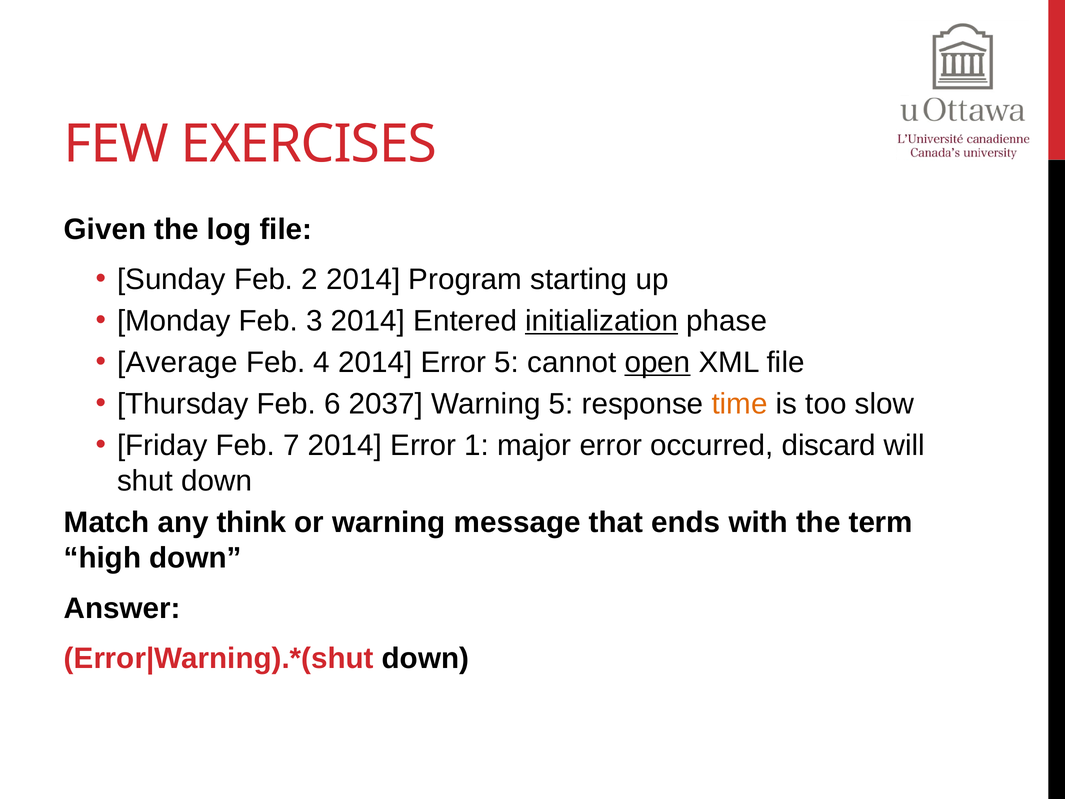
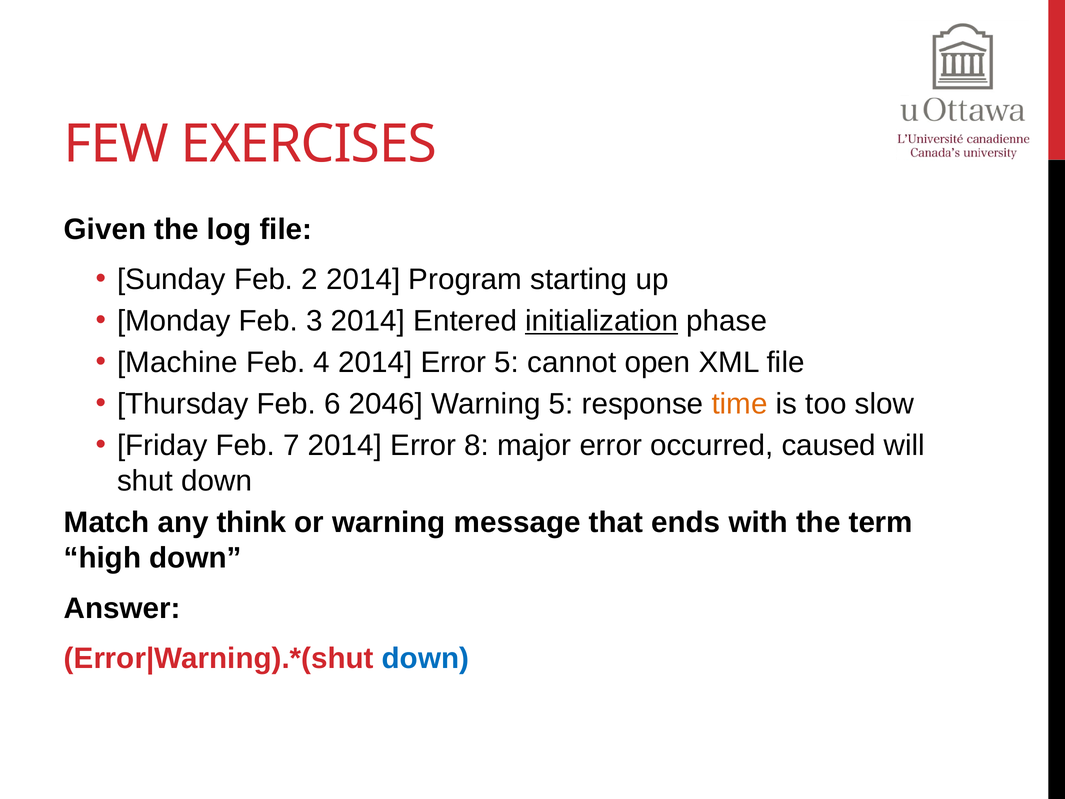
Average: Average -> Machine (177, 362)
open underline: present -> none (657, 362)
2037: 2037 -> 2046 (386, 404)
1: 1 -> 8 (477, 445)
discard: discard -> caused (829, 445)
down colour: black -> blue (425, 658)
